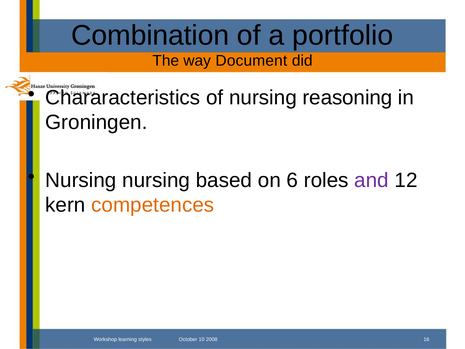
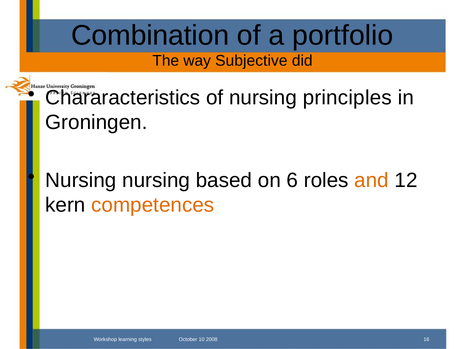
Document: Document -> Subjective (251, 61)
reasoning: reasoning -> principles (347, 98)
and colour: purple -> orange (372, 180)
